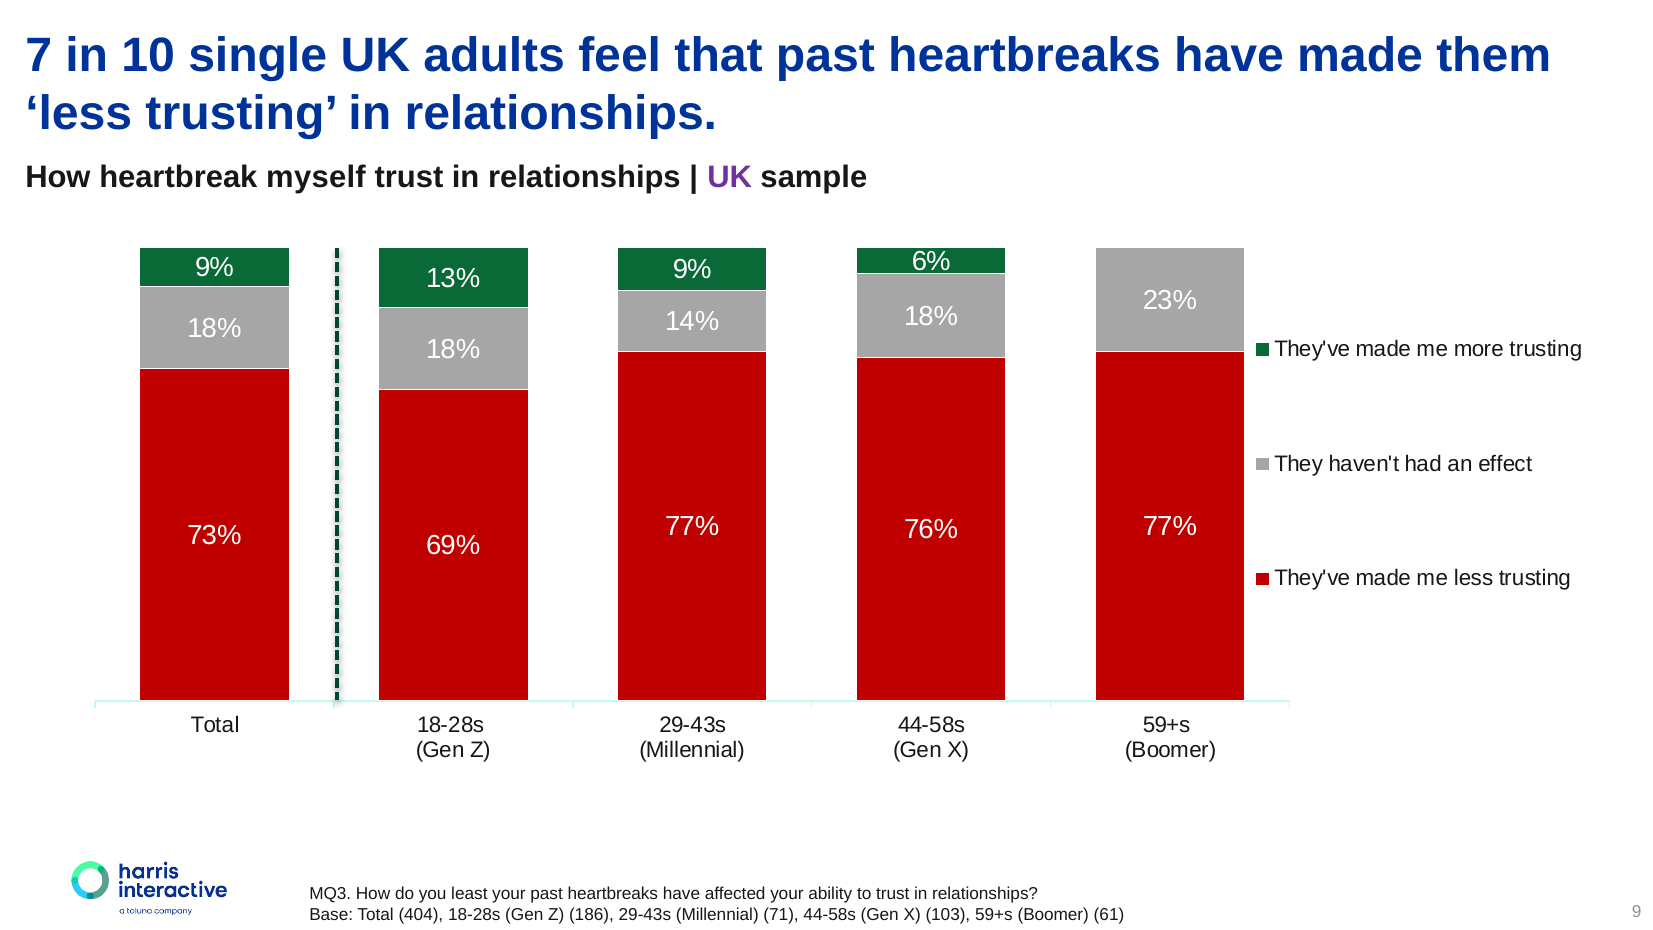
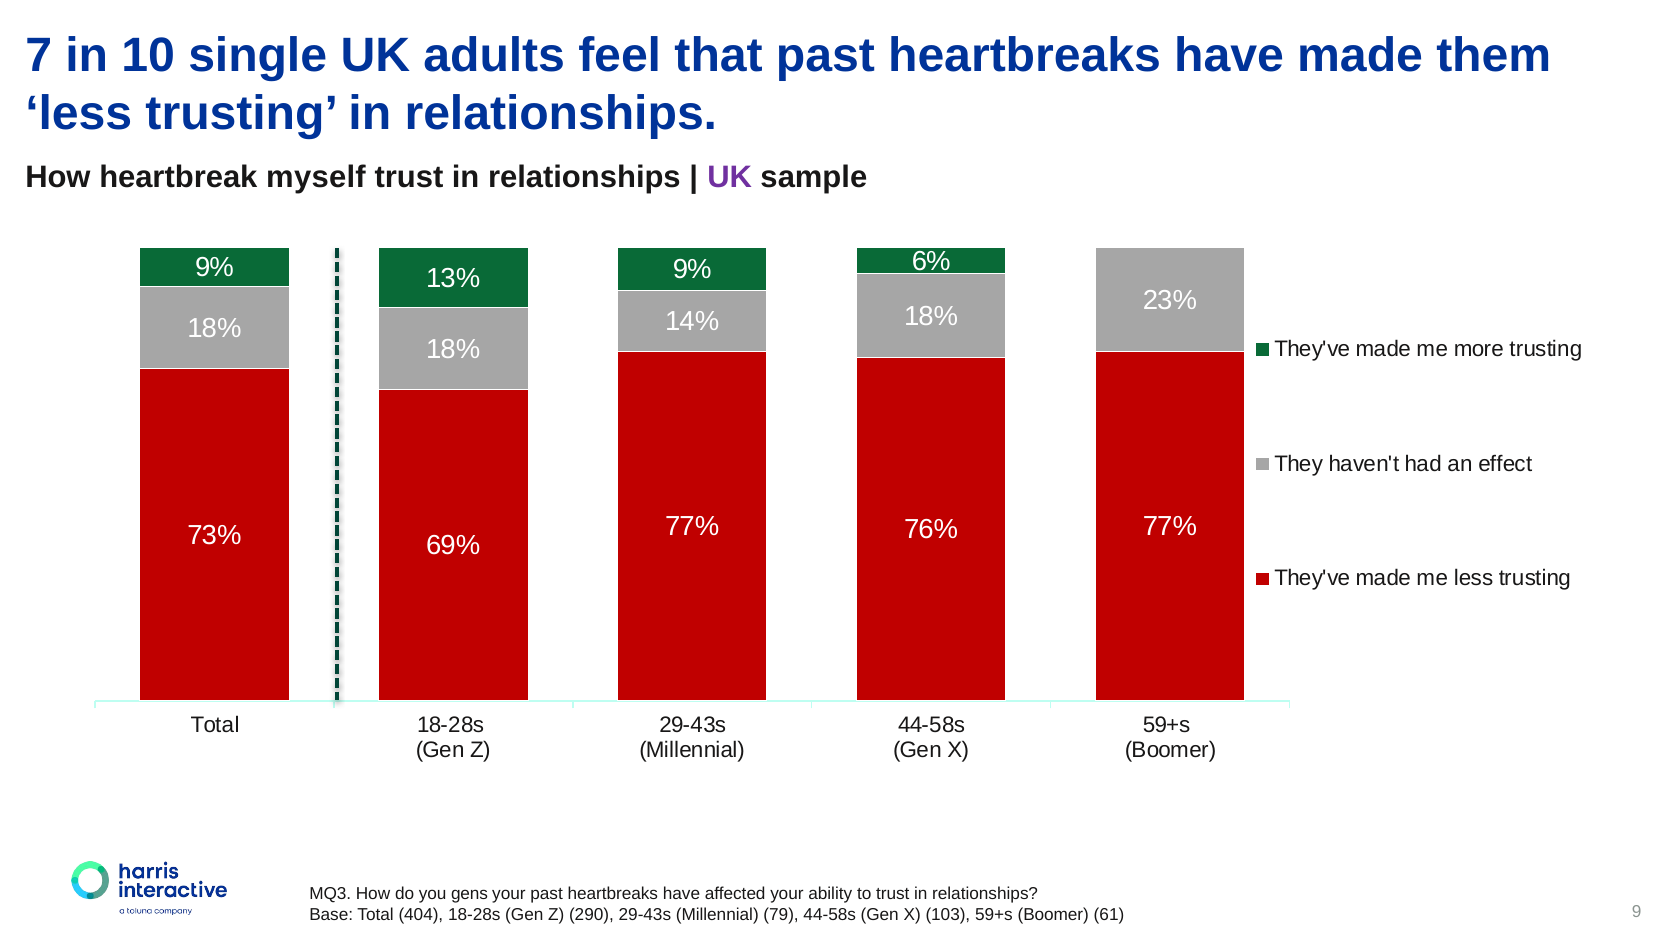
least: least -> gens (470, 894)
186: 186 -> 290 (591, 914)
71: 71 -> 79 (781, 914)
